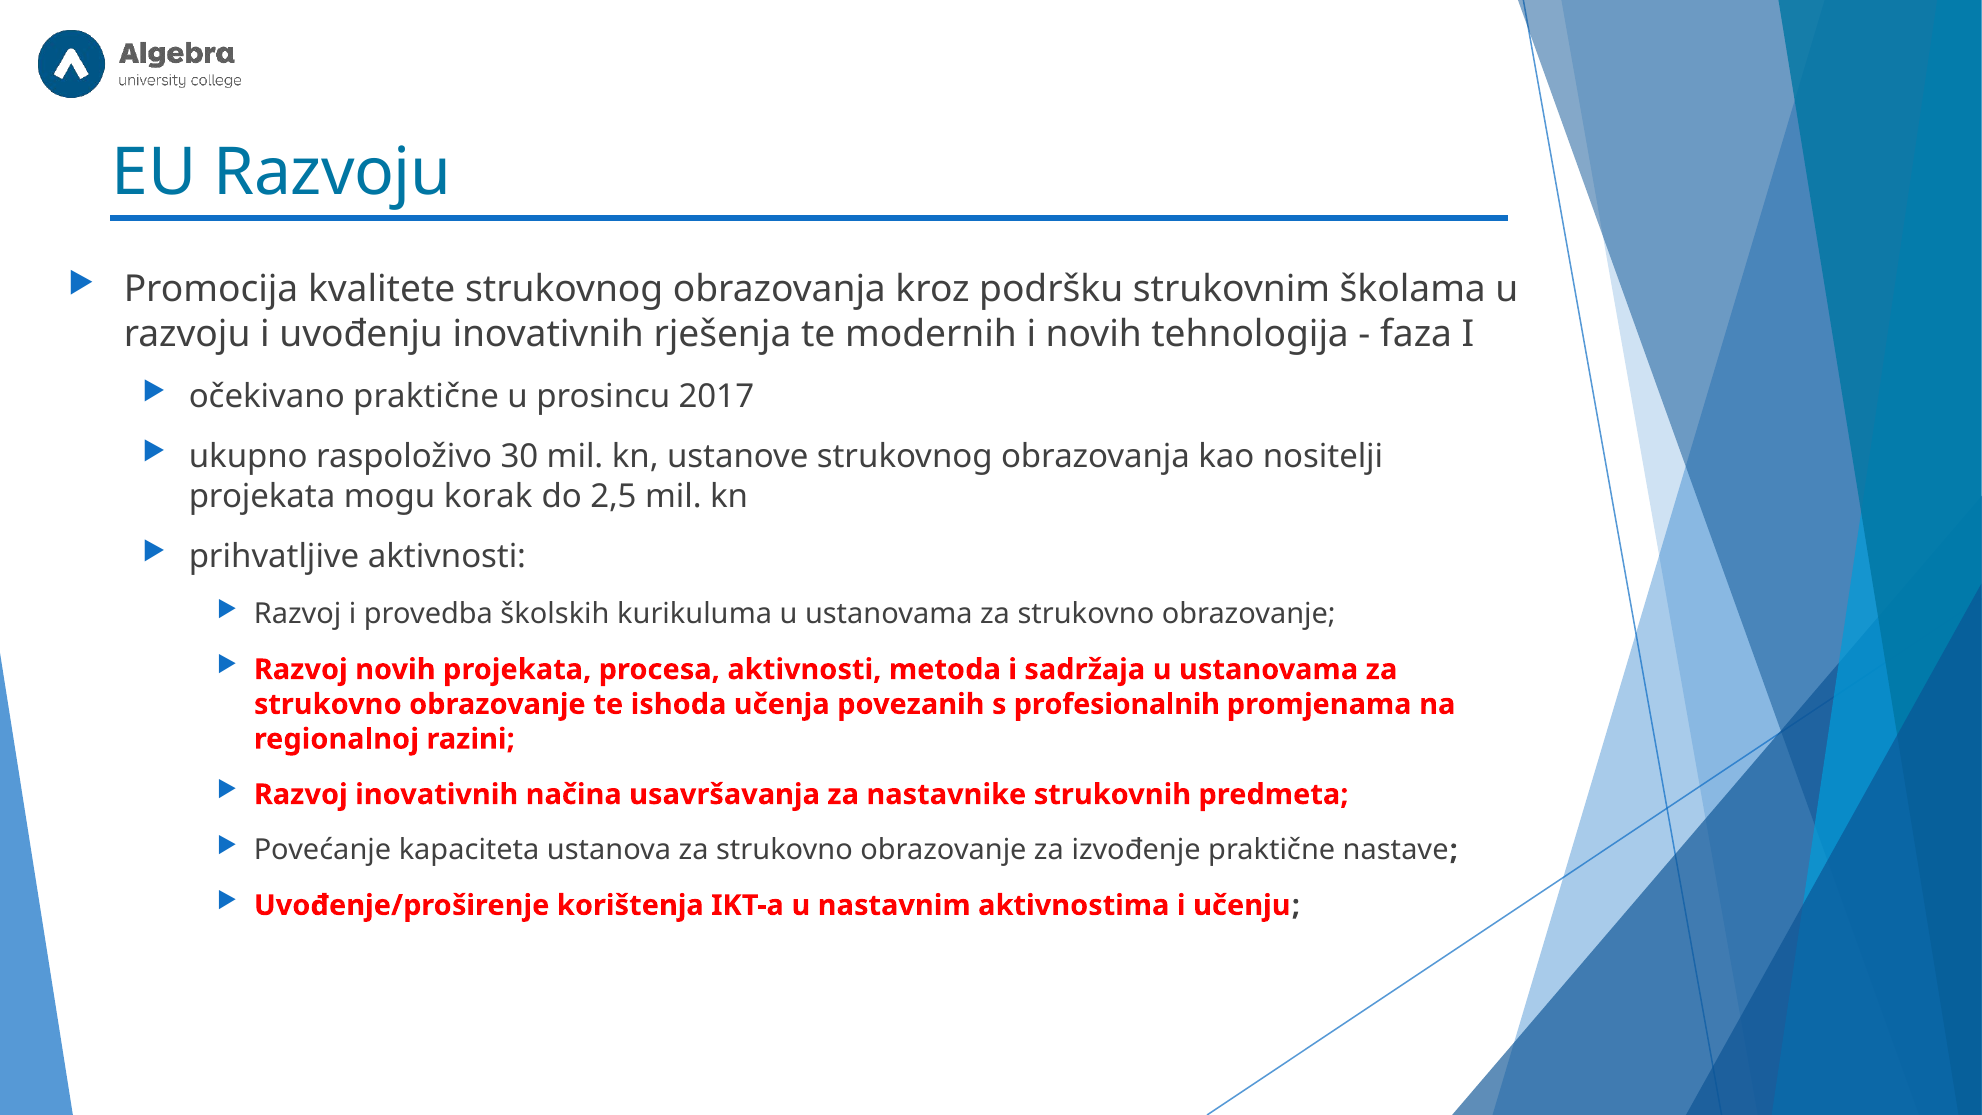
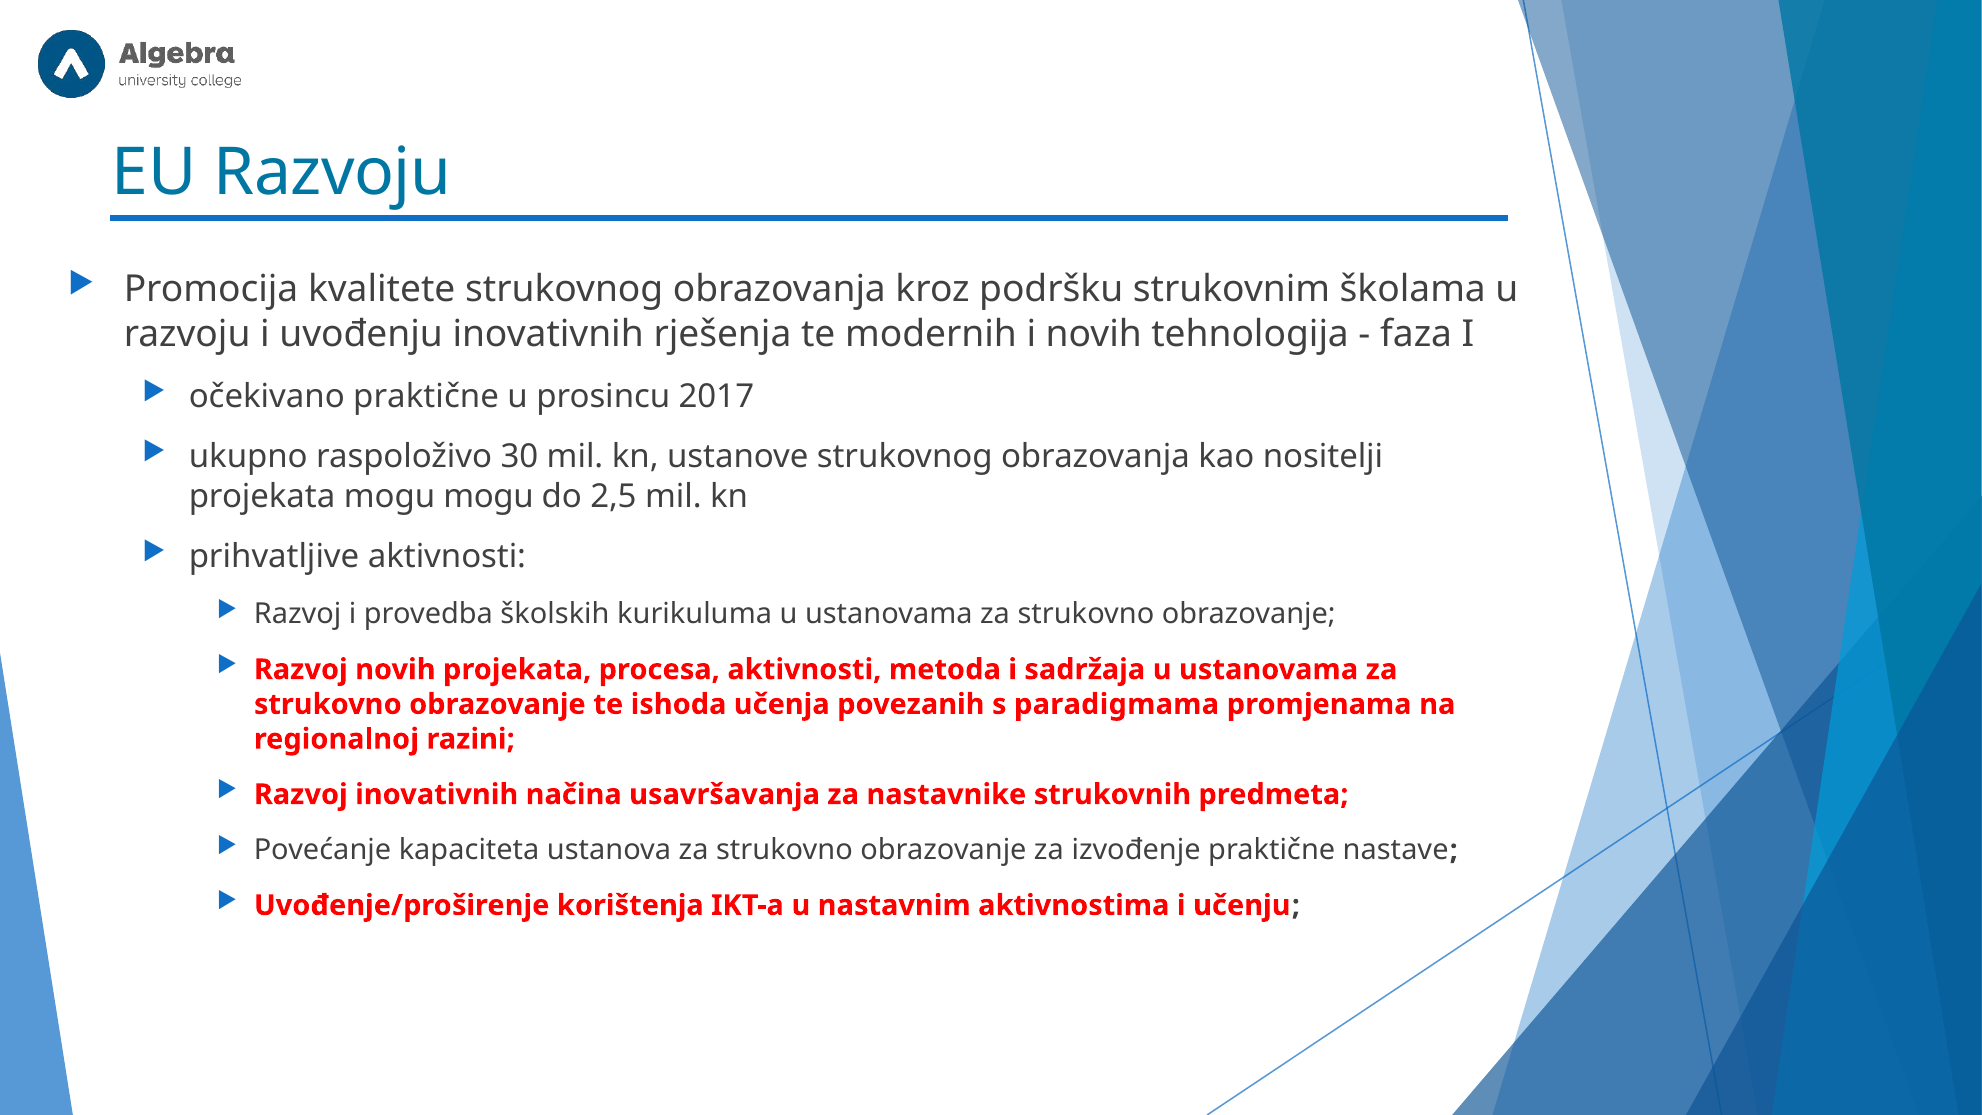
mogu korak: korak -> mogu (489, 496)
profesionalnih: profesionalnih -> paradigmama (1117, 704)
